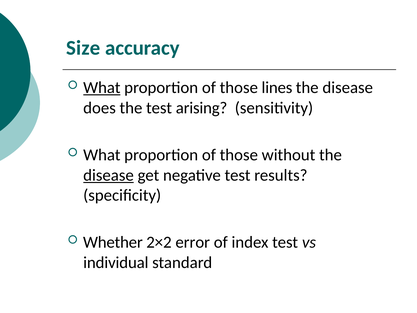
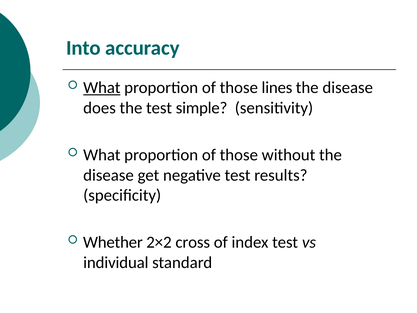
Size: Size -> Into (83, 48)
arising: arising -> simple (202, 108)
disease underline: present -> none (108, 175)
error: error -> cross (193, 242)
